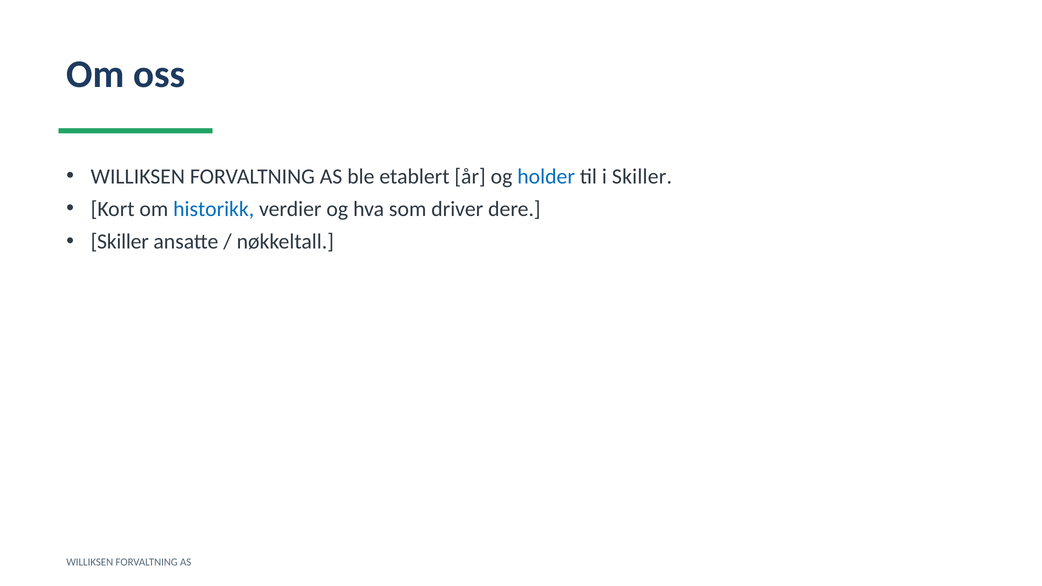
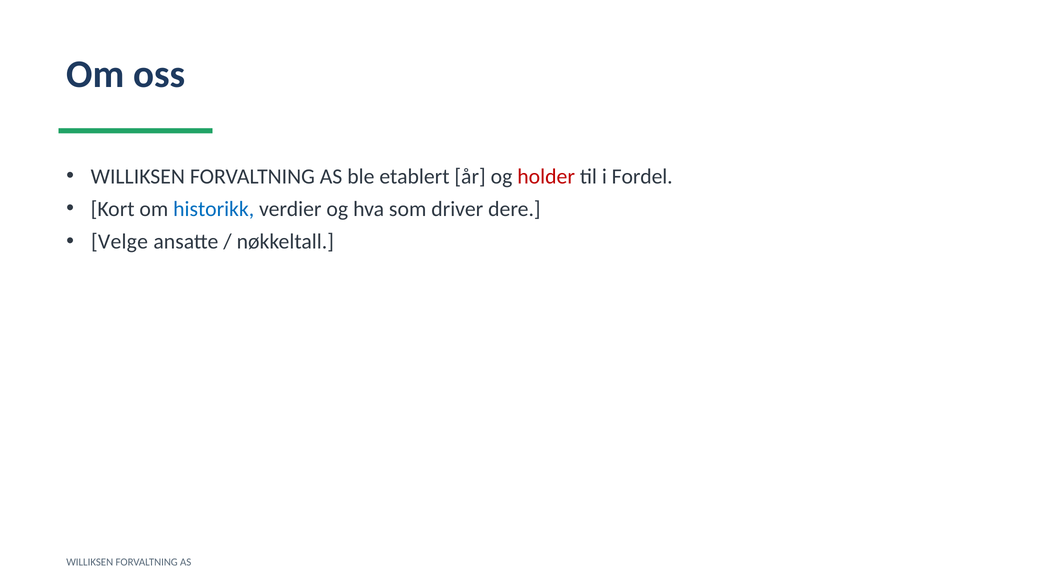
holder colour: blue -> red (546, 176)
i Skiller: Skiller -> Fordel (642, 176)
Skiller: Skiller -> Velge (120, 242)
